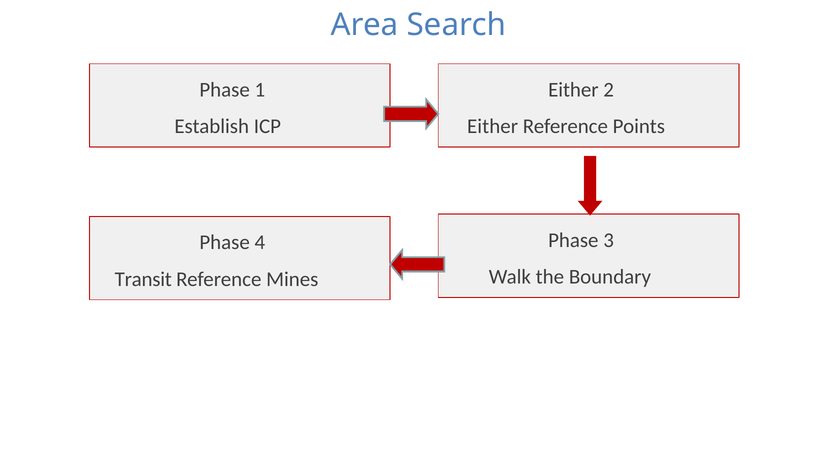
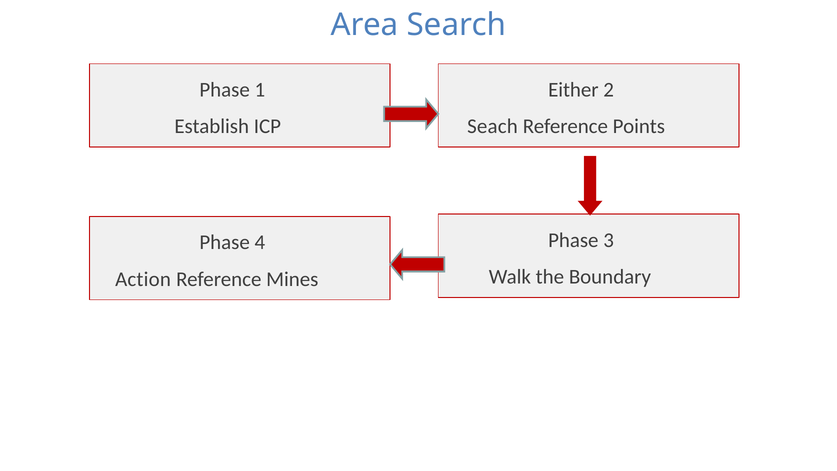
Either: Either -> Seach (493, 126)
Transit: Transit -> Action (143, 279)
